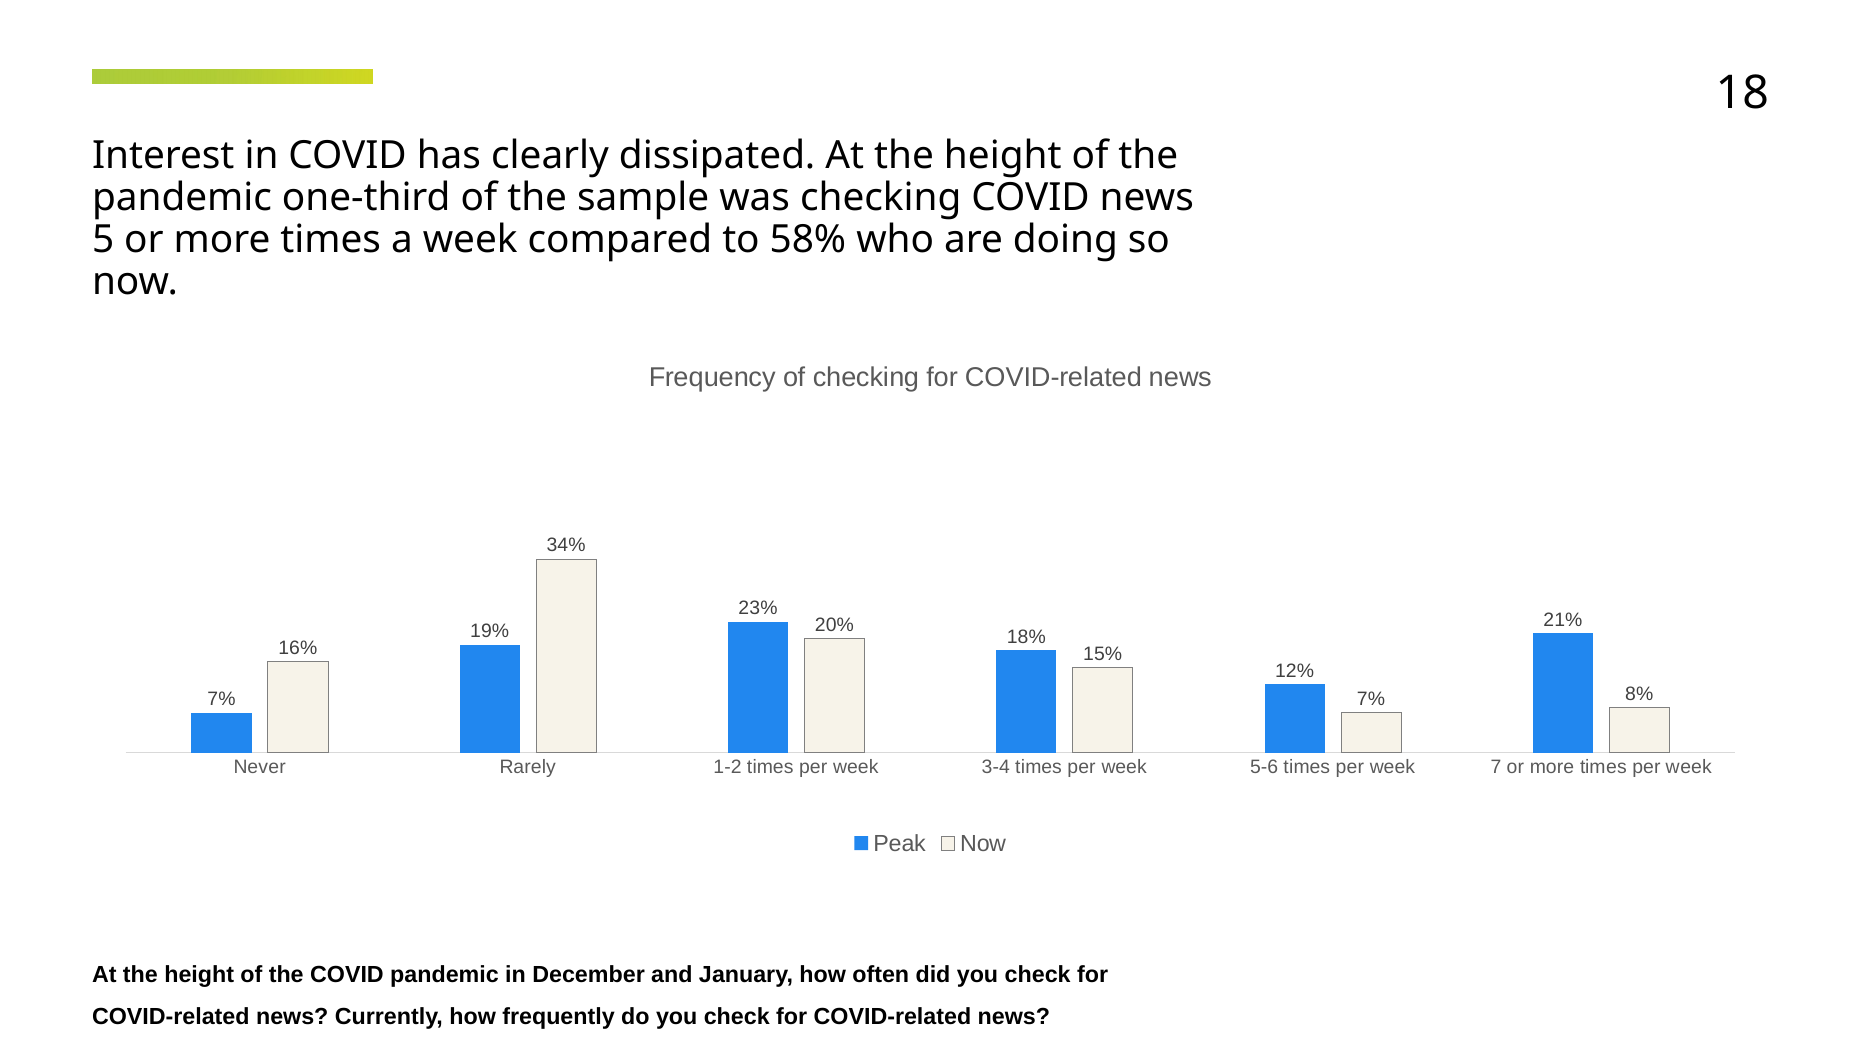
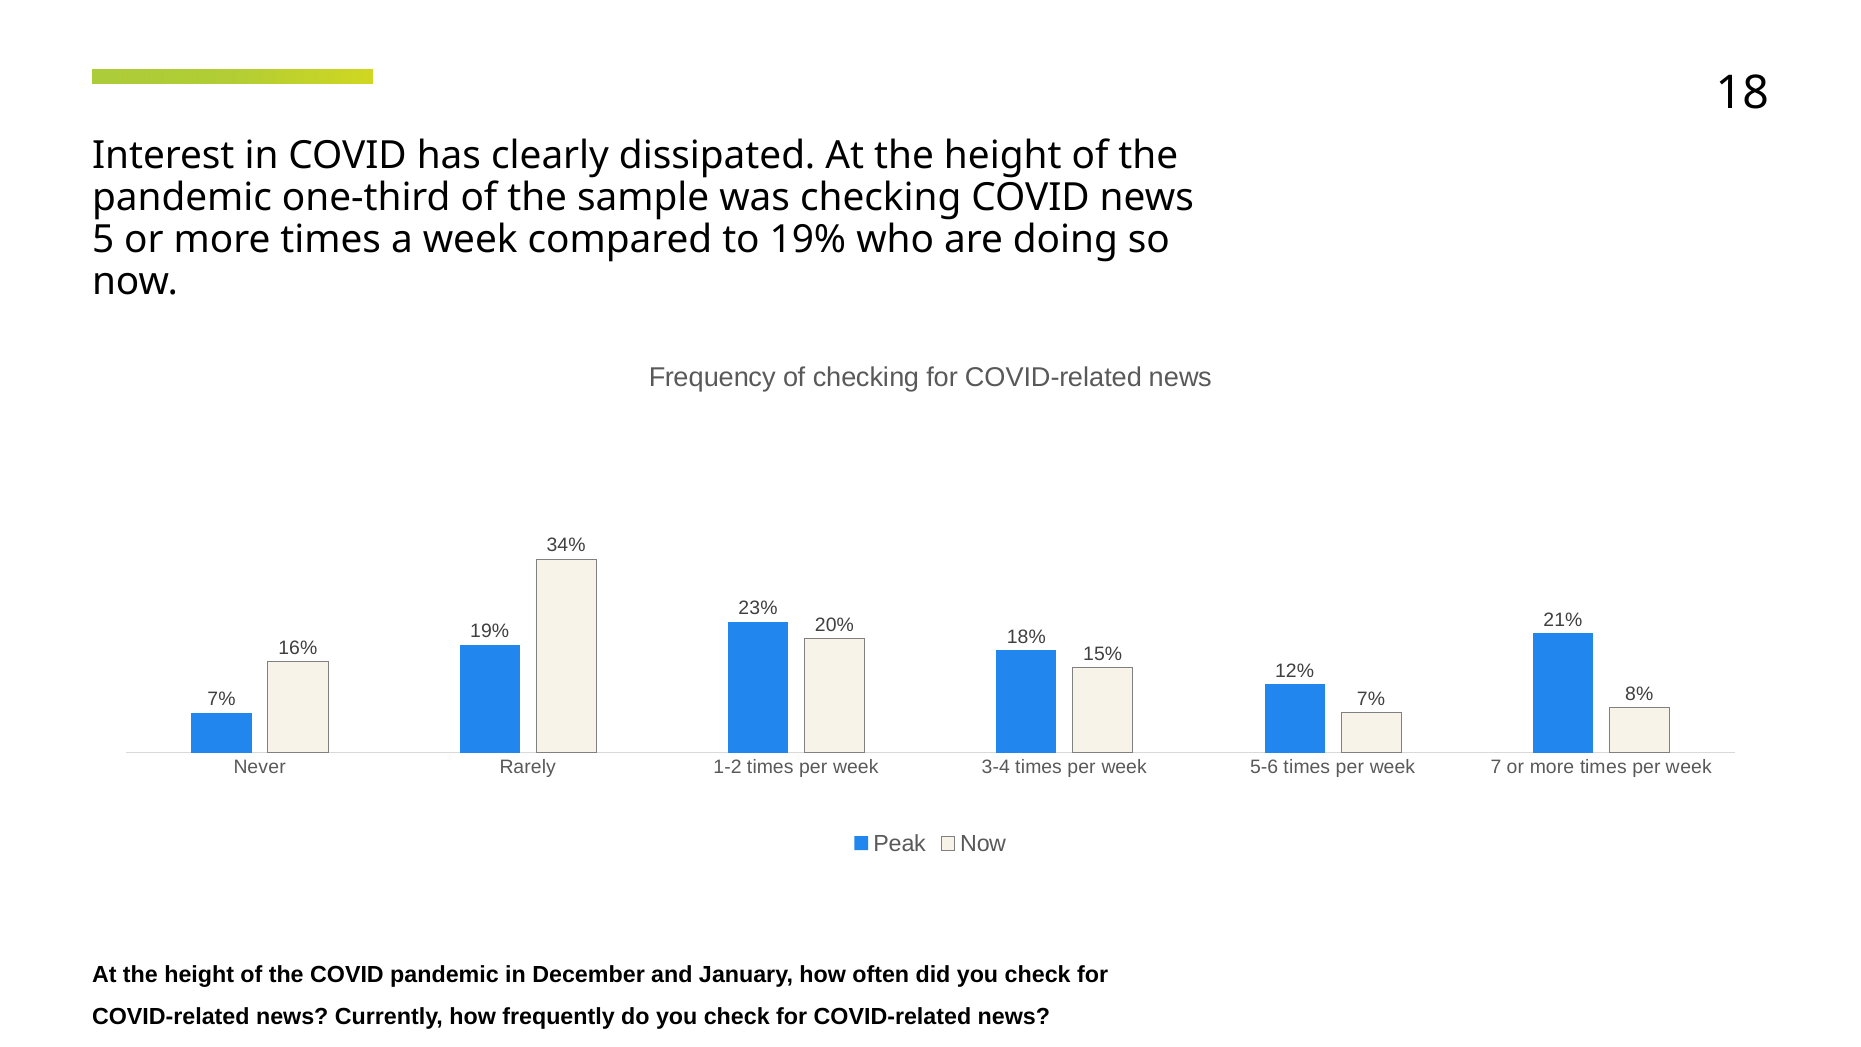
to 58%: 58% -> 19% (808, 239)
